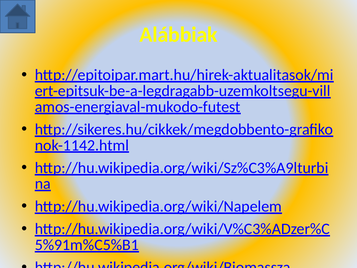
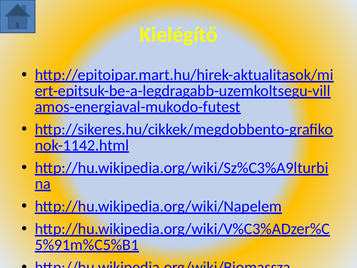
Alábbiak: Alábbiak -> Kielégítő (179, 35)
